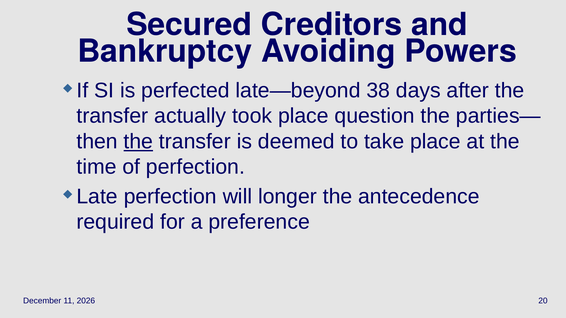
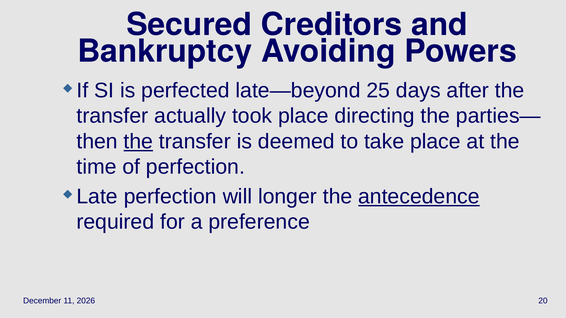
38: 38 -> 25 (378, 91)
question: question -> directing (375, 116)
antecedence underline: none -> present (419, 197)
